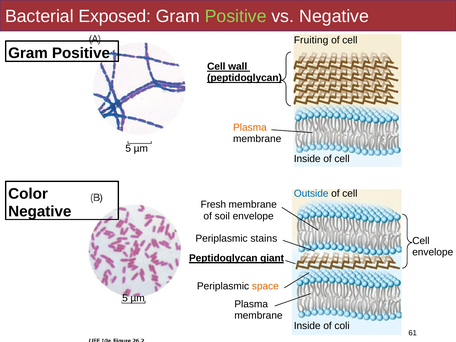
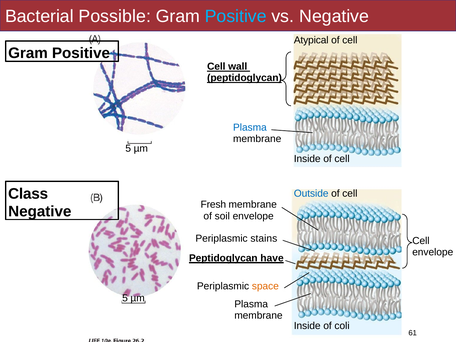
Exposed: Exposed -> Possible (115, 16)
Positive colour: light green -> light blue (236, 16)
Fruiting: Fruiting -> Atypical (311, 40)
Plasma colour: orange -> blue (250, 127)
Color: Color -> Class (28, 194)
giant: giant -> have (272, 258)
